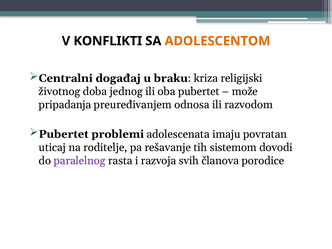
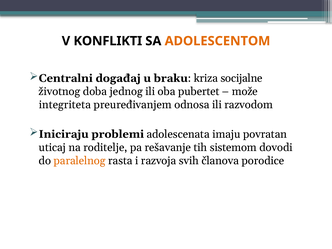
religijski: religijski -> socijalne (242, 78)
pripadanja: pripadanja -> integriteta (65, 105)
Pubertet: Pubertet -> Iniciraju (64, 134)
paralelnog colour: purple -> orange (80, 161)
